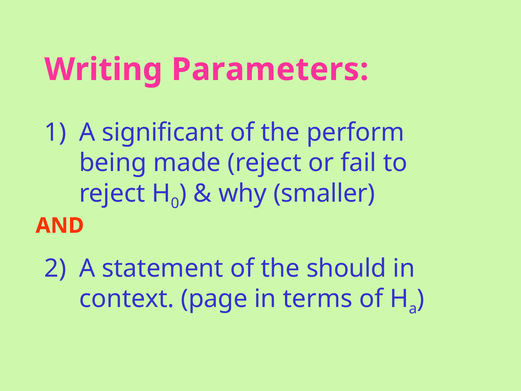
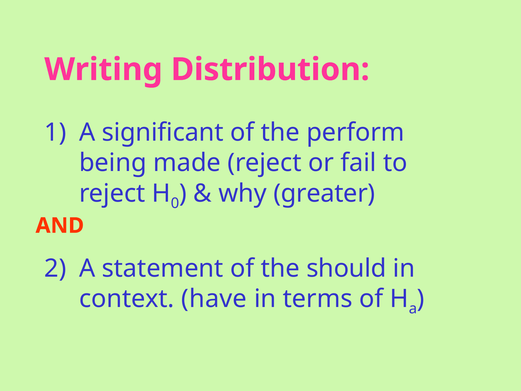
Parameters: Parameters -> Distribution (270, 70)
smaller: smaller -> greater (324, 193)
page: page -> have (214, 299)
